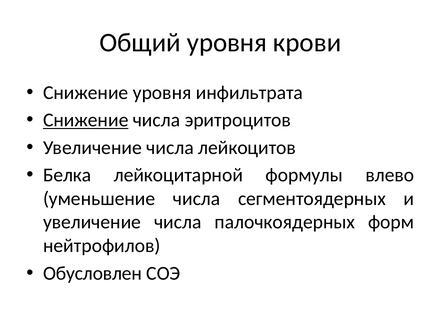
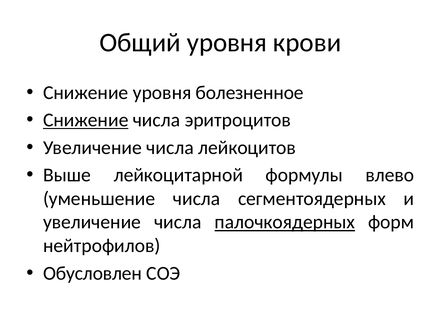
инфильтрата: инфильтрата -> болезненное (250, 93)
Белка: Белка -> Выше (67, 175)
палочкоядерных underline: none -> present (285, 222)
